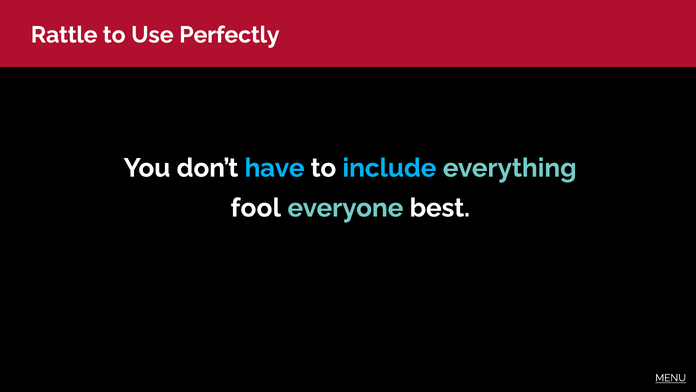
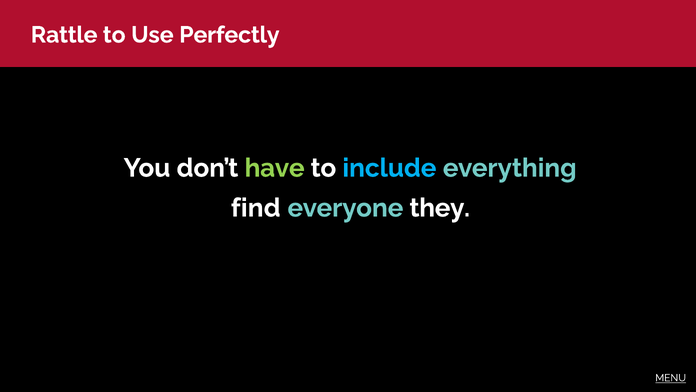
have colour: light blue -> light green (275, 168)
fool: fool -> find (256, 208)
best: best -> they (440, 208)
